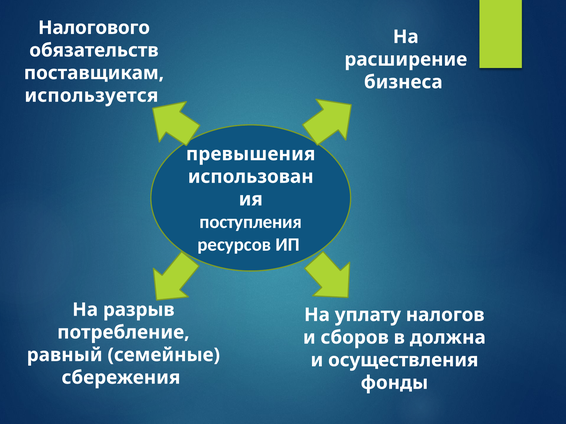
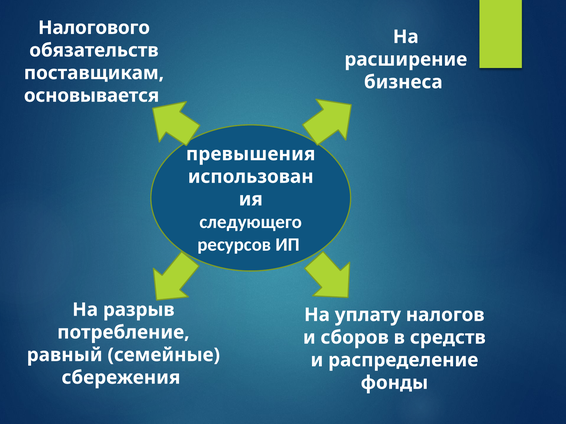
используется: используется -> основывается (92, 96)
поступления: поступления -> следующего (251, 222)
должна: должна -> средств (448, 338)
осуществления: осуществления -> распределение (403, 360)
